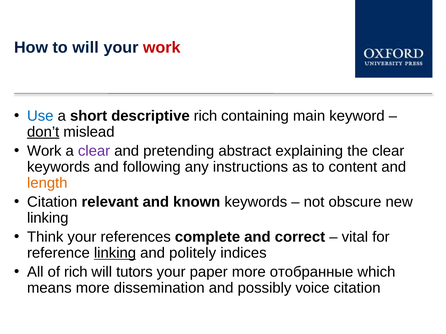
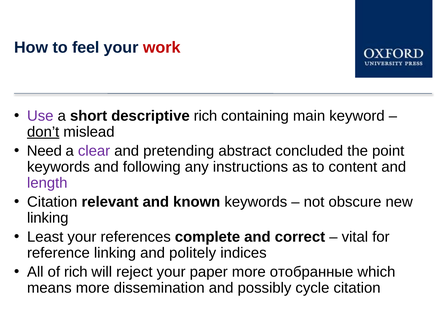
to will: will -> feel (86, 47)
Use colour: blue -> purple (40, 116)
Work: Work -> Need (44, 151)
explaining: explaining -> concluded (309, 151)
the clear: clear -> point (388, 151)
length colour: orange -> purple (47, 183)
Think: Think -> Least (45, 237)
linking underline: present -> none (115, 253)
tutors: tutors -> reject (134, 272)
voice: voice -> cycle (312, 288)
